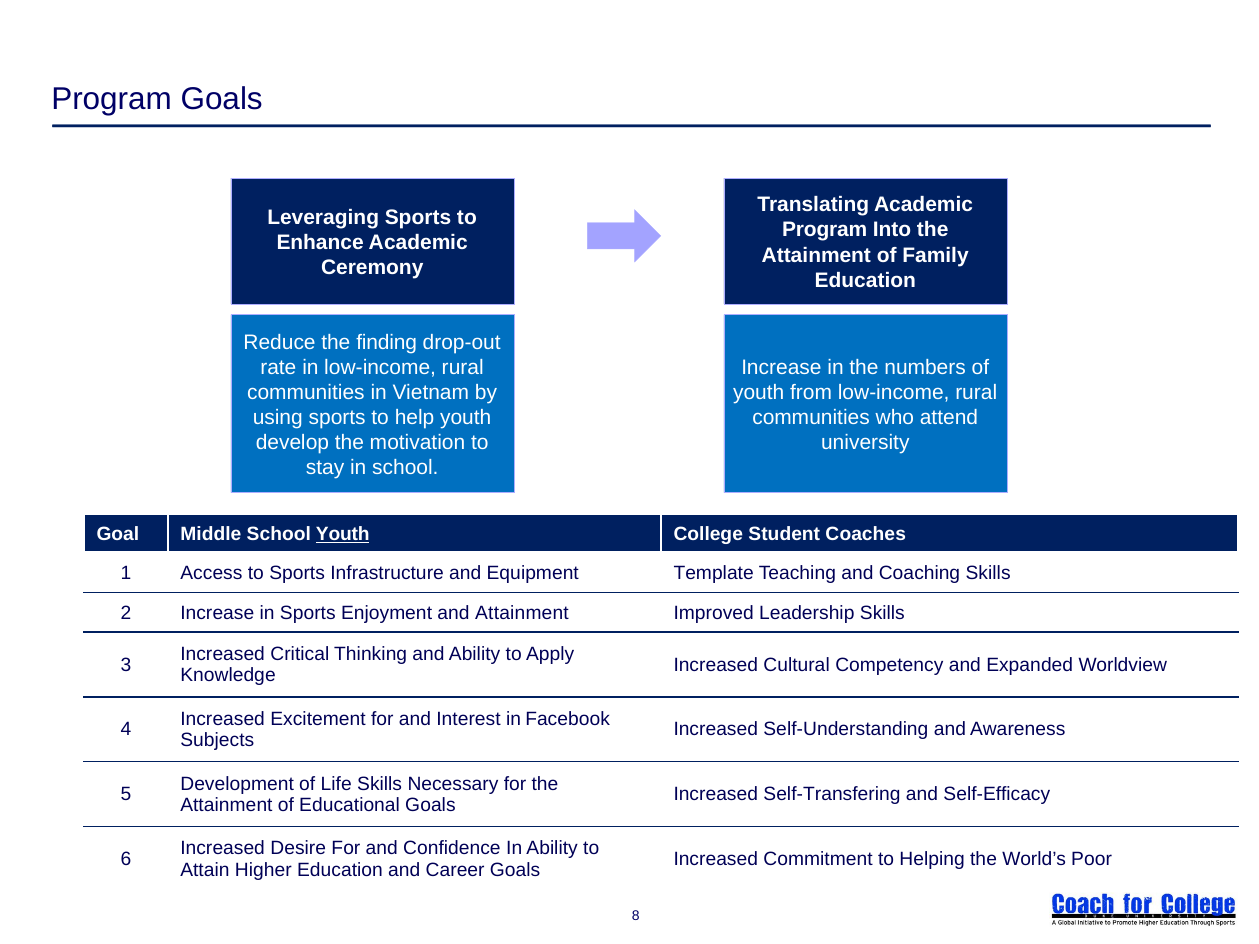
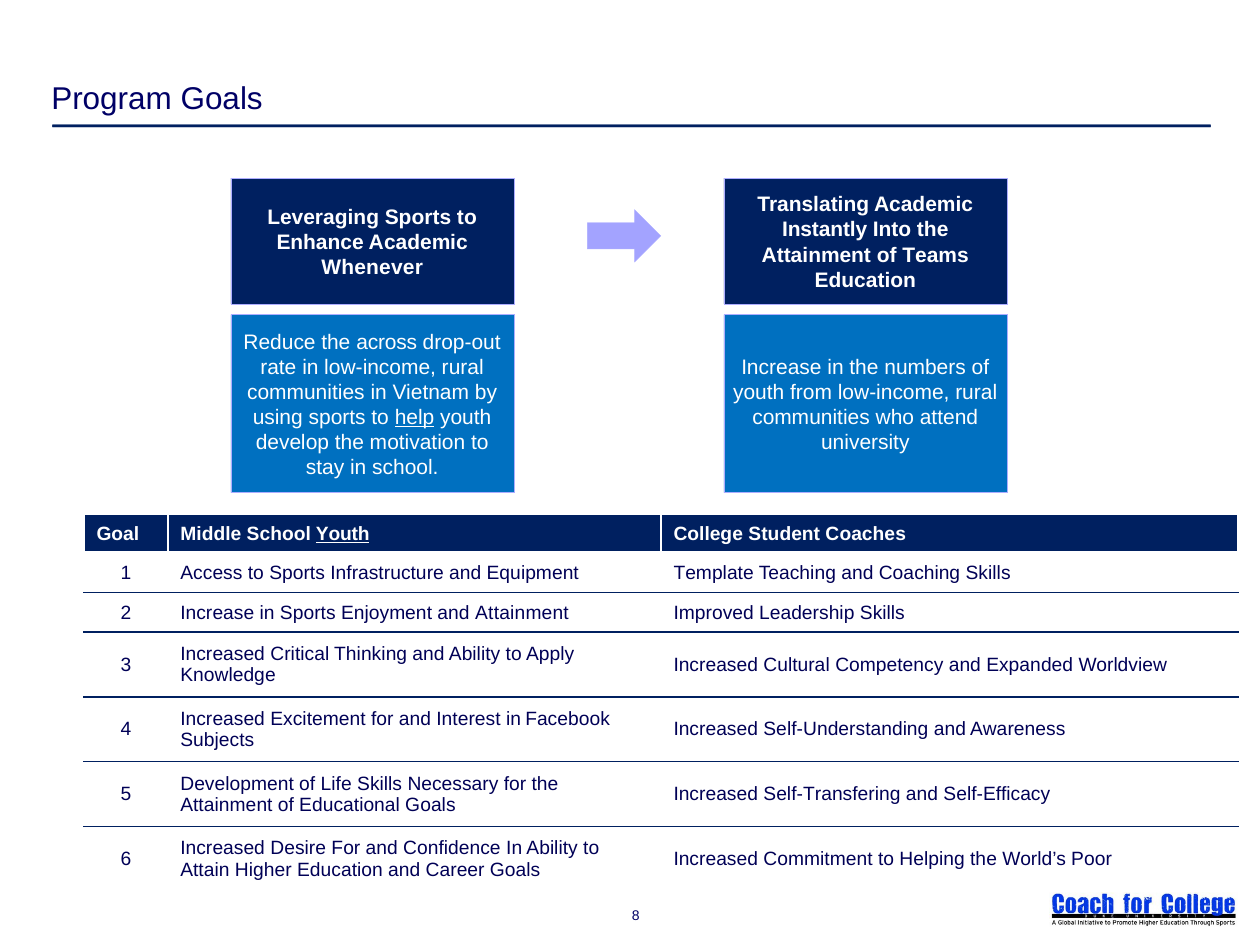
Program: Program -> Instantly (825, 230)
Family: Family -> Teams (936, 255)
Ceremony: Ceremony -> Whenever (372, 268)
finding: finding -> across (387, 342)
help underline: none -> present (415, 418)
